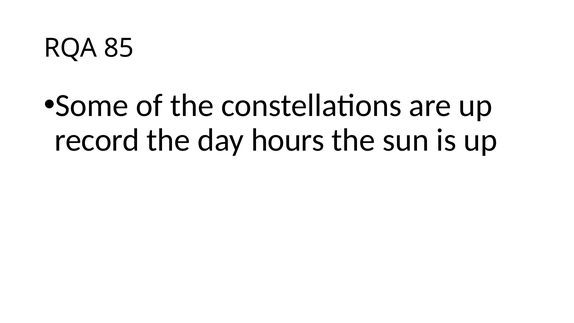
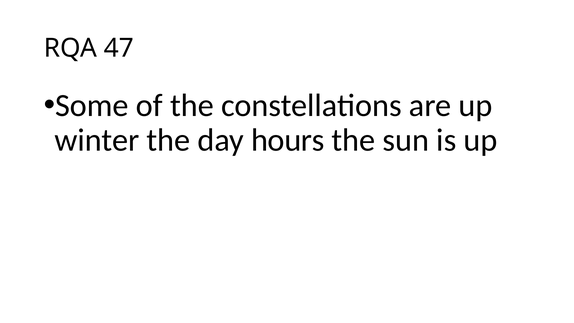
85: 85 -> 47 (119, 48)
record: record -> winter (97, 140)
